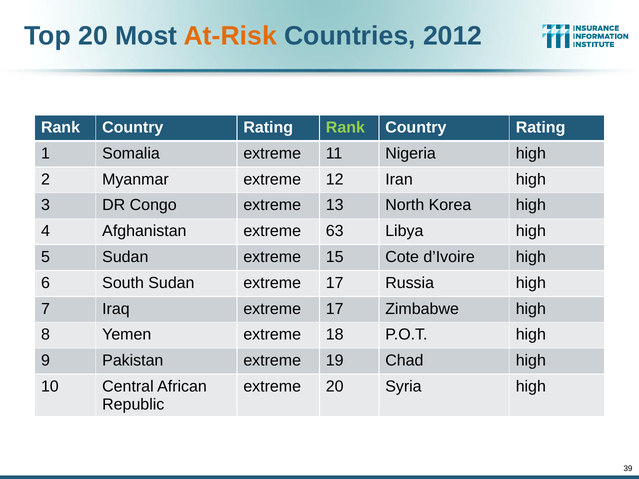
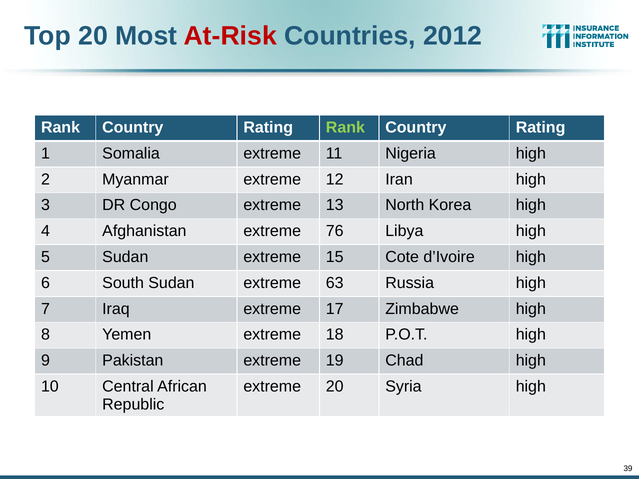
At-Risk colour: orange -> red (230, 36)
63: 63 -> 76 (335, 231)
Sudan extreme 17: 17 -> 63 (335, 283)
